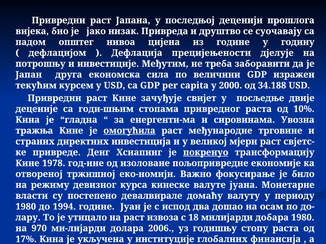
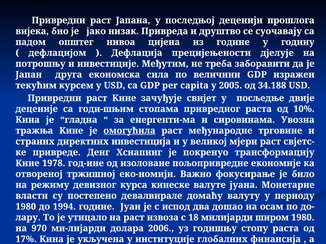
2000: 2000 -> 2005 (230, 86)
покренуо underline: present -> none (206, 153)
добара: добара -> широм (272, 218)
